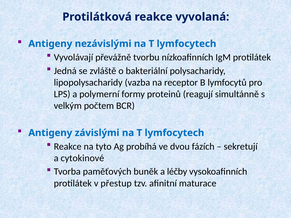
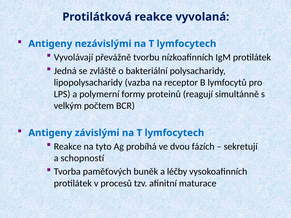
cytokinové: cytokinové -> schopností (82, 158)
přestup: přestup -> procesů (116, 183)
